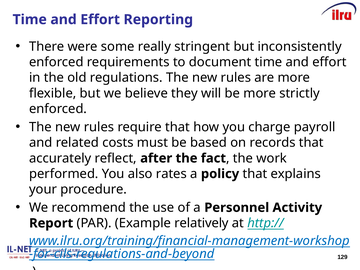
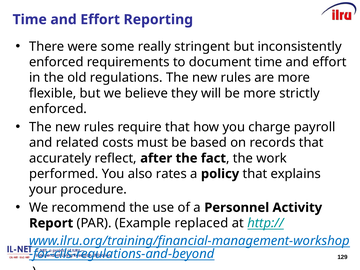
relatively: relatively -> replaced (201, 223)
